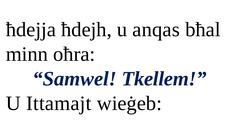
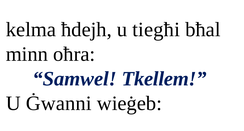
ħdejja: ħdejja -> kelma (31, 30)
anqas: anqas -> tiegħi (156, 30)
Ittamajt: Ittamajt -> Ġwanni (59, 104)
